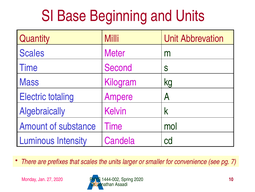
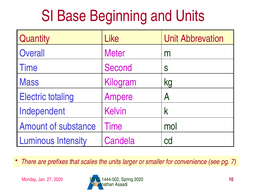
Milli: Milli -> Like (112, 39)
Scales: Scales -> Overall (32, 53)
Algebraically: Algebraically -> Independent (42, 111)
